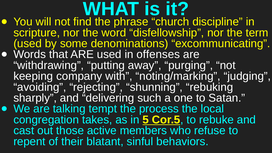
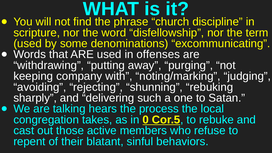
tempt: tempt -> hears (103, 109)
5: 5 -> 0 (146, 120)
